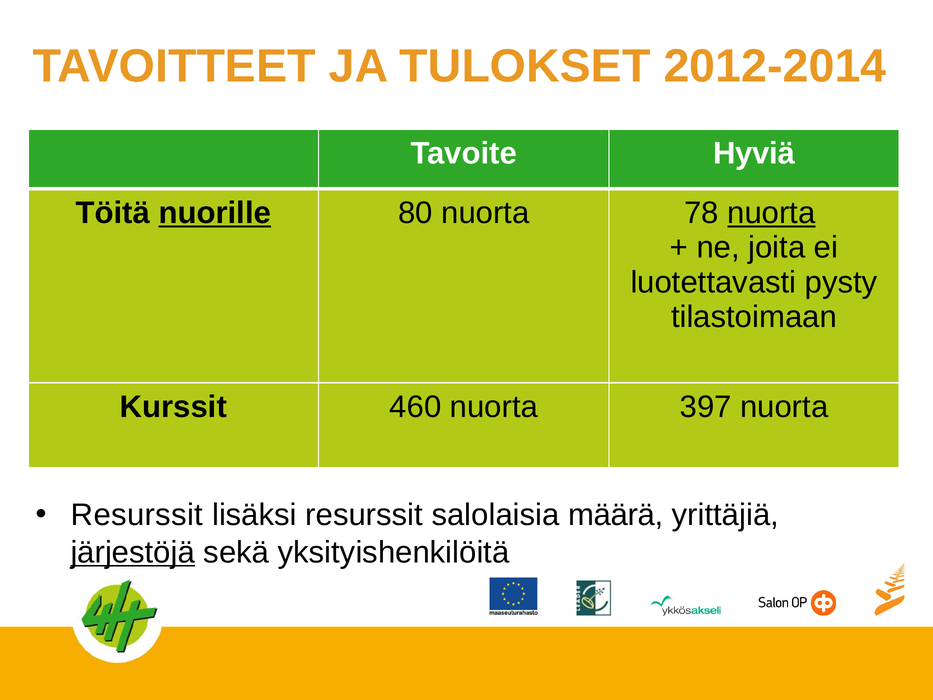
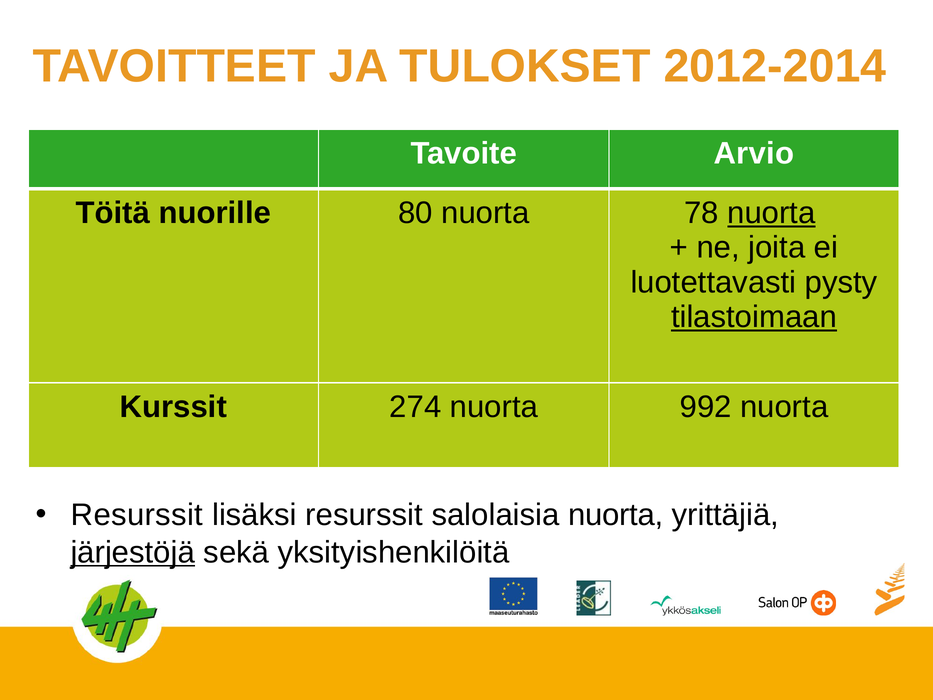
Hyviä: Hyviä -> Arvio (754, 154)
nuorille underline: present -> none (215, 213)
tilastoimaan underline: none -> present (754, 317)
460: 460 -> 274 (415, 407)
397: 397 -> 992 (706, 407)
salolaisia määrä: määrä -> nuorta (616, 515)
